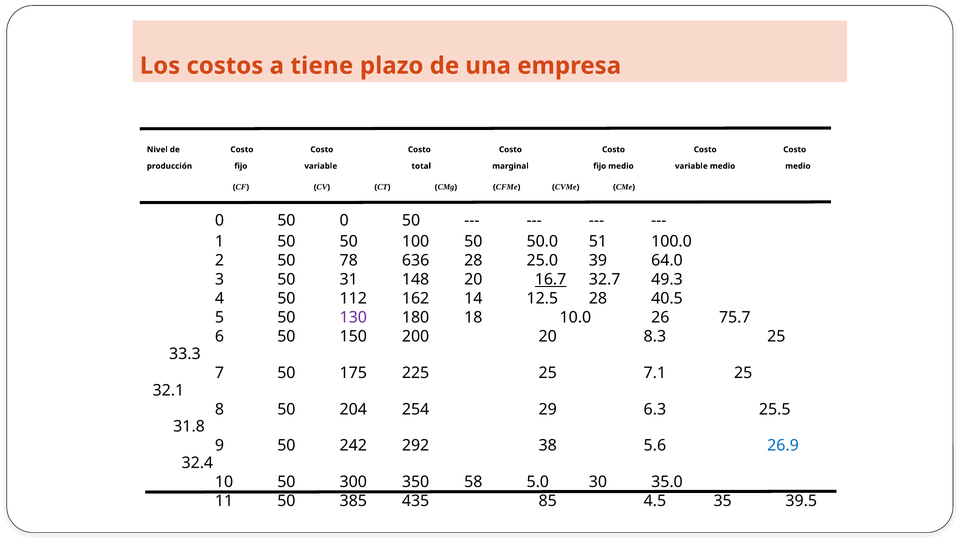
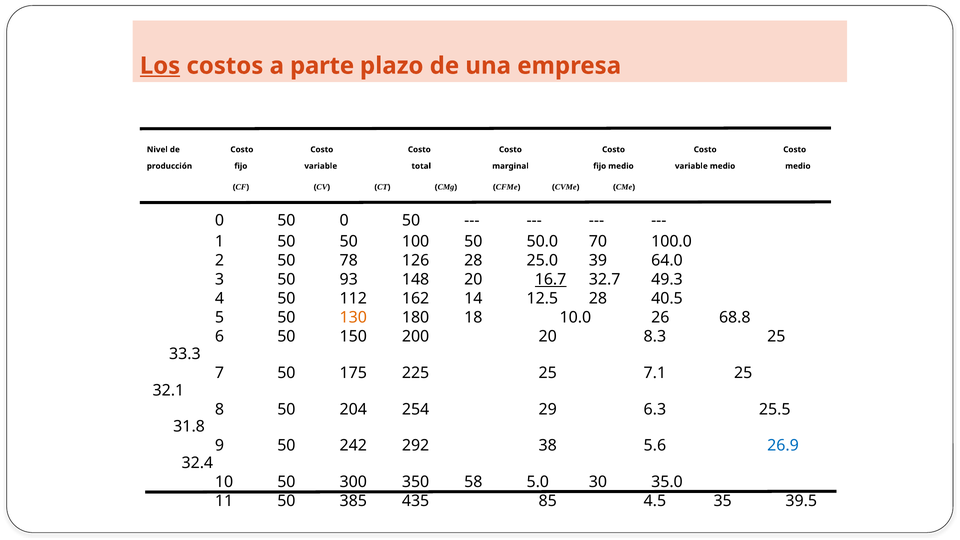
Los underline: none -> present (160, 66)
tiene: tiene -> parte (322, 66)
51: 51 -> 70 (598, 241)
636: 636 -> 126 (416, 260)
31: 31 -> 93 (349, 279)
130 colour: purple -> orange (353, 318)
75.7: 75.7 -> 68.8 (735, 318)
